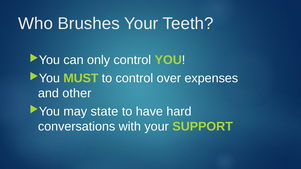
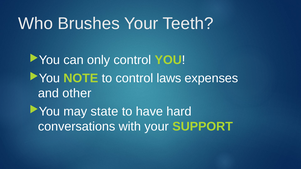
MUST: MUST -> NOTE (81, 78)
over: over -> laws (169, 78)
